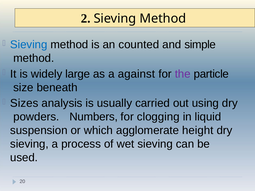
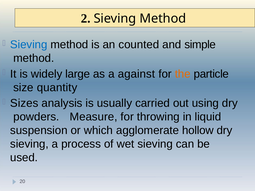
the colour: purple -> orange (183, 74)
beneath: beneath -> quantity (57, 88)
Numbers: Numbers -> Measure (94, 117)
clogging: clogging -> throwing (158, 117)
height: height -> hollow (198, 131)
